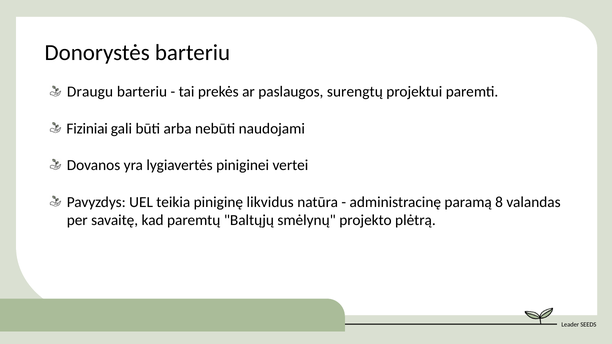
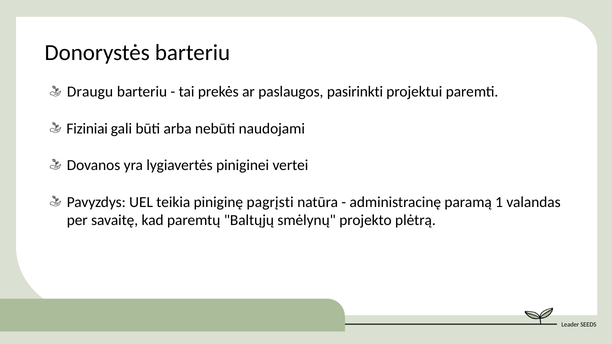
surengtų: surengtų -> pasirinkti (355, 92)
likvidus: likvidus -> pagrįsti (270, 202)
8: 8 -> 1 (499, 202)
